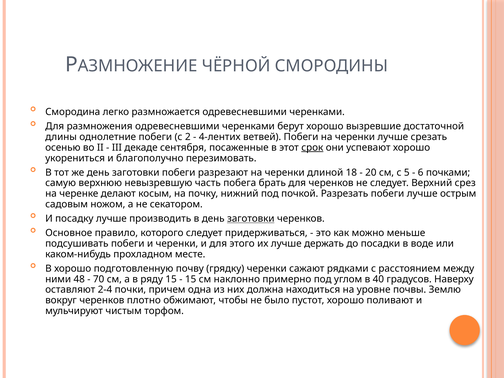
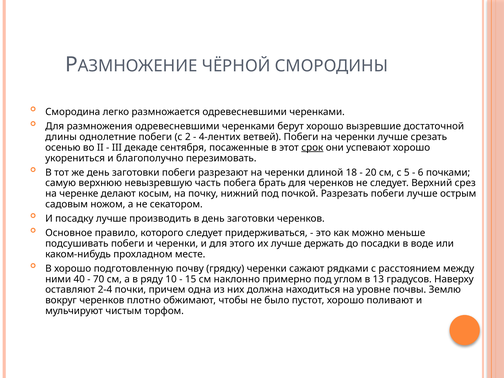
заготовки underline: present -> none (251, 219)
48: 48 -> 40 (79, 279)
ряду 15: 15 -> 10 (171, 279)
40: 40 -> 13 (378, 279)
